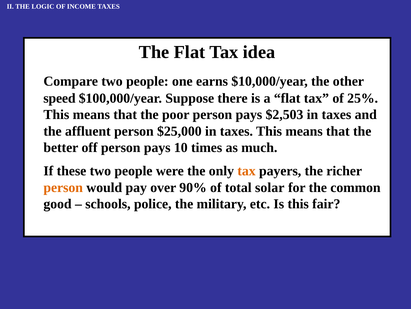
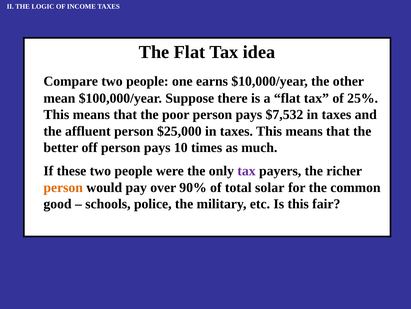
speed: speed -> mean (59, 98)
$2,503: $2,503 -> $7,532 (284, 114)
tax colour: orange -> purple (247, 171)
